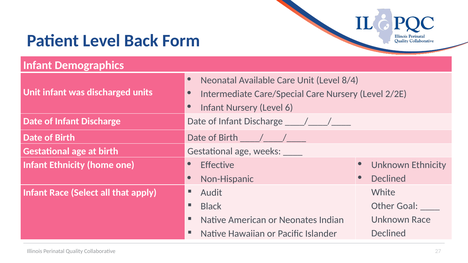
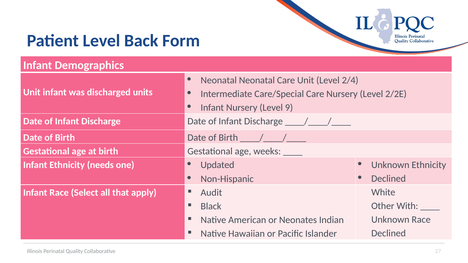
Neonatal Available: Available -> Neonatal (257, 80)
8/4: 8/4 -> 2/4 (350, 80)
6: 6 -> 9 (289, 108)
home: home -> needs (100, 165)
Effective: Effective -> Updated (217, 165)
Goal: Goal -> With (407, 206)
